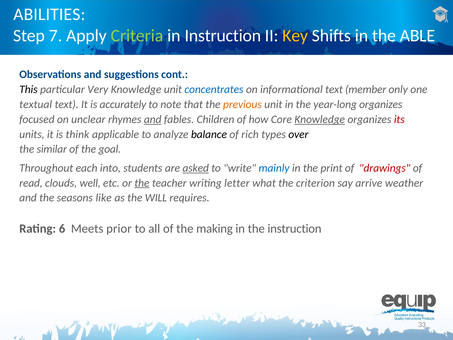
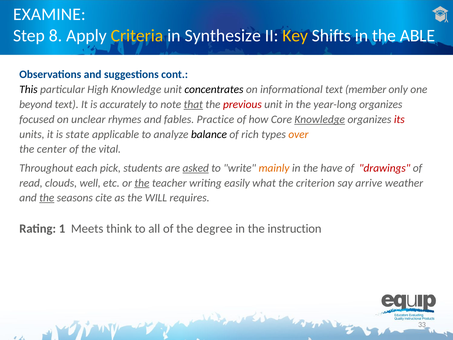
ABILITIES: ABILITIES -> EXAMINE (49, 14)
7: 7 -> 8 (55, 36)
Criteria colour: light green -> yellow (137, 36)
in Instruction: Instruction -> Synthesize (223, 36)
Very: Very -> High (98, 89)
concentrates colour: blue -> black (214, 89)
textual: textual -> beyond (36, 104)
that underline: none -> present (193, 104)
previous colour: orange -> red (242, 104)
and underline: present -> none (153, 119)
Children: Children -> Practice (215, 119)
think: think -> state (77, 134)
over colour: black -> orange (298, 134)
similar: similar -> center (52, 149)
goal: goal -> vital (110, 149)
into: into -> pick (110, 168)
mainly colour: blue -> orange (274, 168)
print: print -> have (332, 168)
letter: letter -> easily (237, 183)
the underline: none -> present (47, 198)
like: like -> cite (104, 198)
6: 6 -> 1 (62, 229)
prior: prior -> think (119, 229)
making: making -> degree (214, 229)
